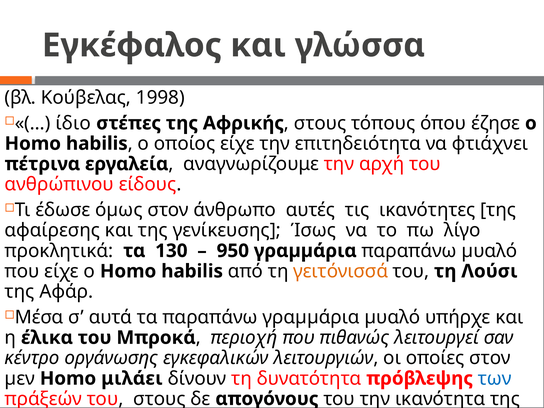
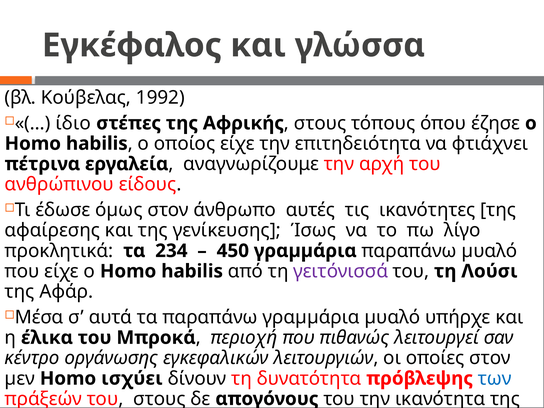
1998: 1998 -> 1992 (160, 98)
130: 130 -> 234 (171, 251)
950: 950 -> 450 (233, 251)
γειτόνισσά colour: orange -> purple (341, 271)
μιλάει: μιλάει -> ισχύει (132, 378)
